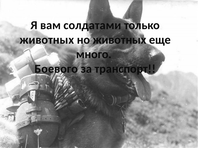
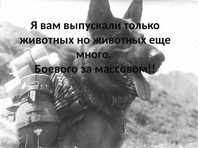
солдатами: солдатами -> выпускали (92, 25)
транспорт: транспорт -> массовом (125, 69)
